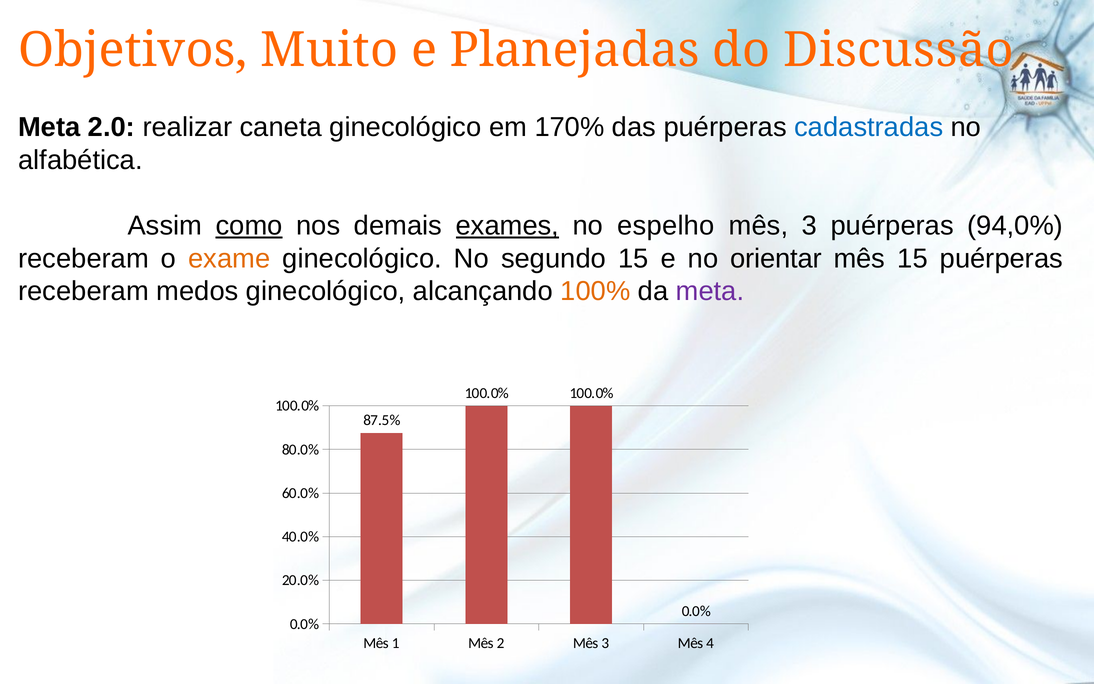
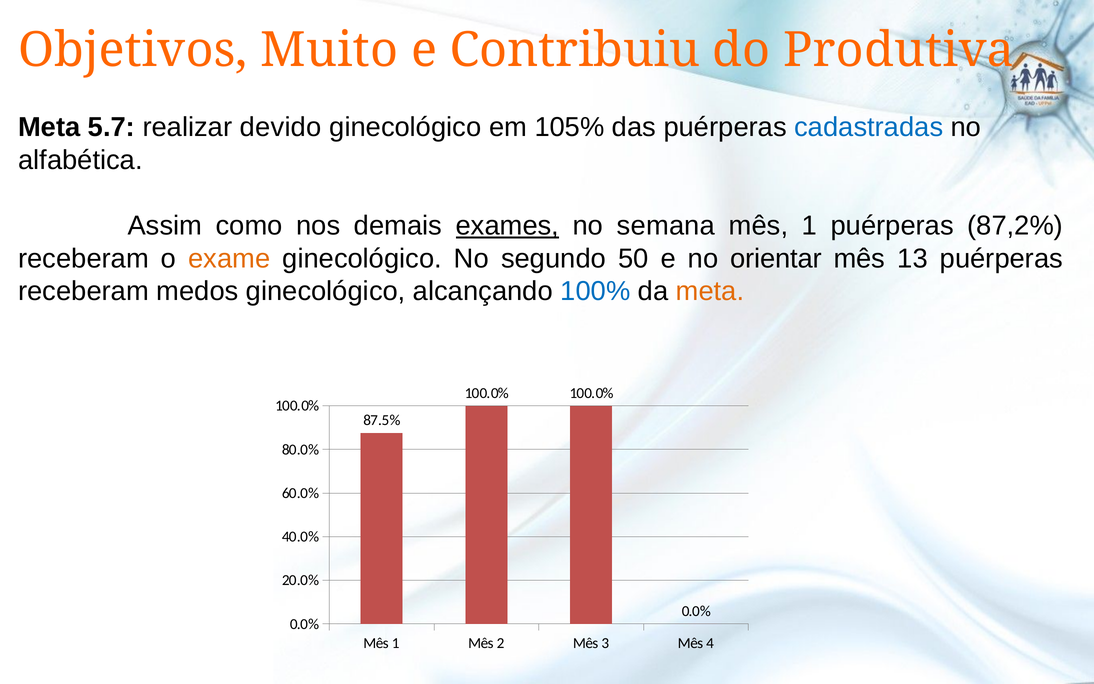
Planejadas: Planejadas -> Contribuiu (575, 50)
Discussão: Discussão -> Produtiva (899, 50)
2.0: 2.0 -> 5.7 (112, 127)
caneta: caneta -> devido (281, 127)
170%: 170% -> 105% (569, 127)
como underline: present -> none (249, 226)
espelho: espelho -> semana (666, 226)
3: 3 -> 1 (809, 226)
94,0%: 94,0% -> 87,2% (1015, 226)
segundo 15: 15 -> 50 (633, 258)
mês 15: 15 -> 13 (913, 258)
100% colour: orange -> blue (595, 291)
meta colour: purple -> orange (710, 291)
